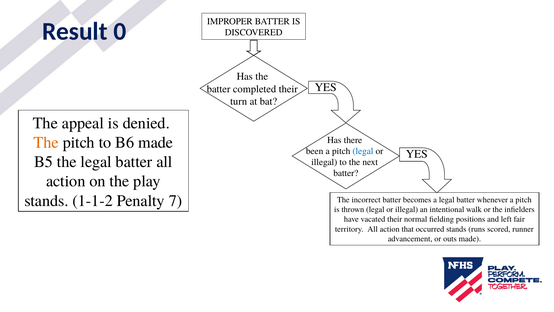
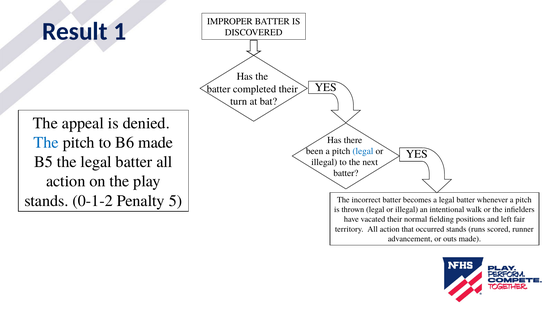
0: 0 -> 1 (120, 31)
The colour: orange -> blue (46, 142)
1-1-2: 1-1-2 -> 0-1-2 (93, 200)
7: 7 -> 5 (175, 200)
